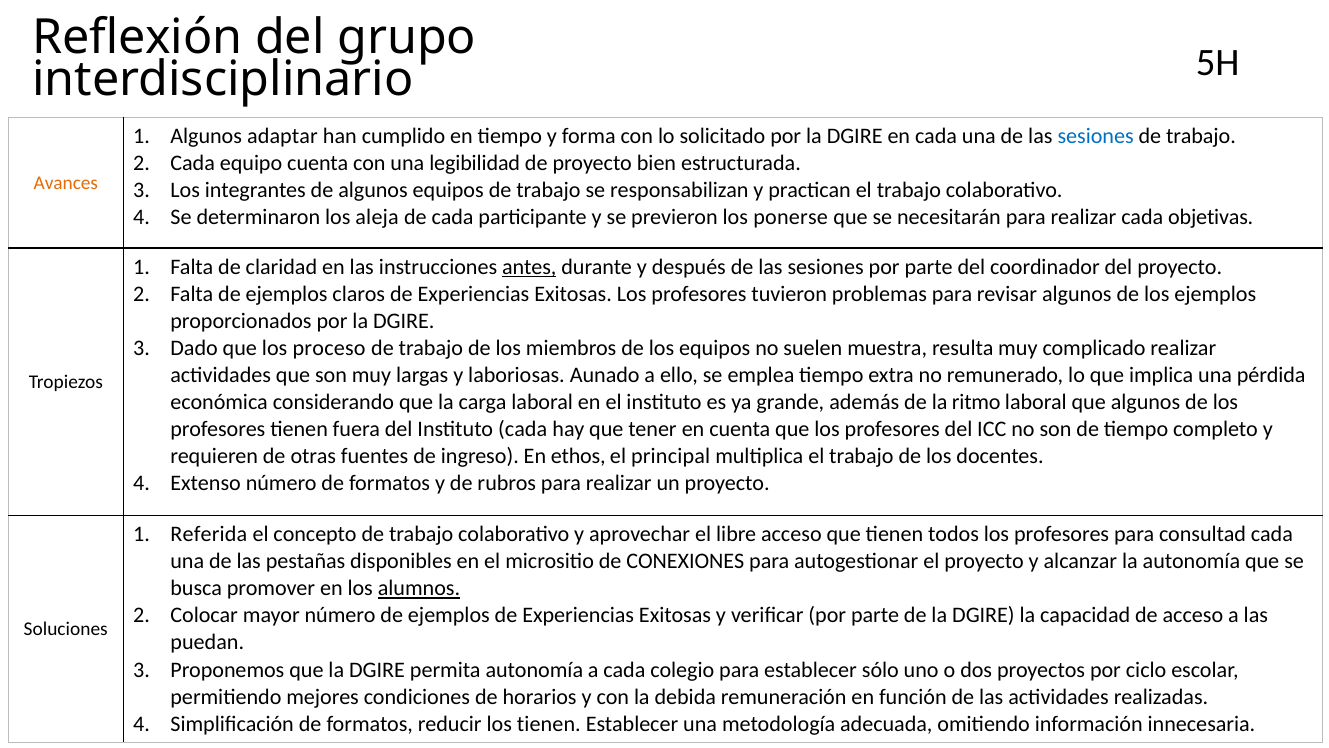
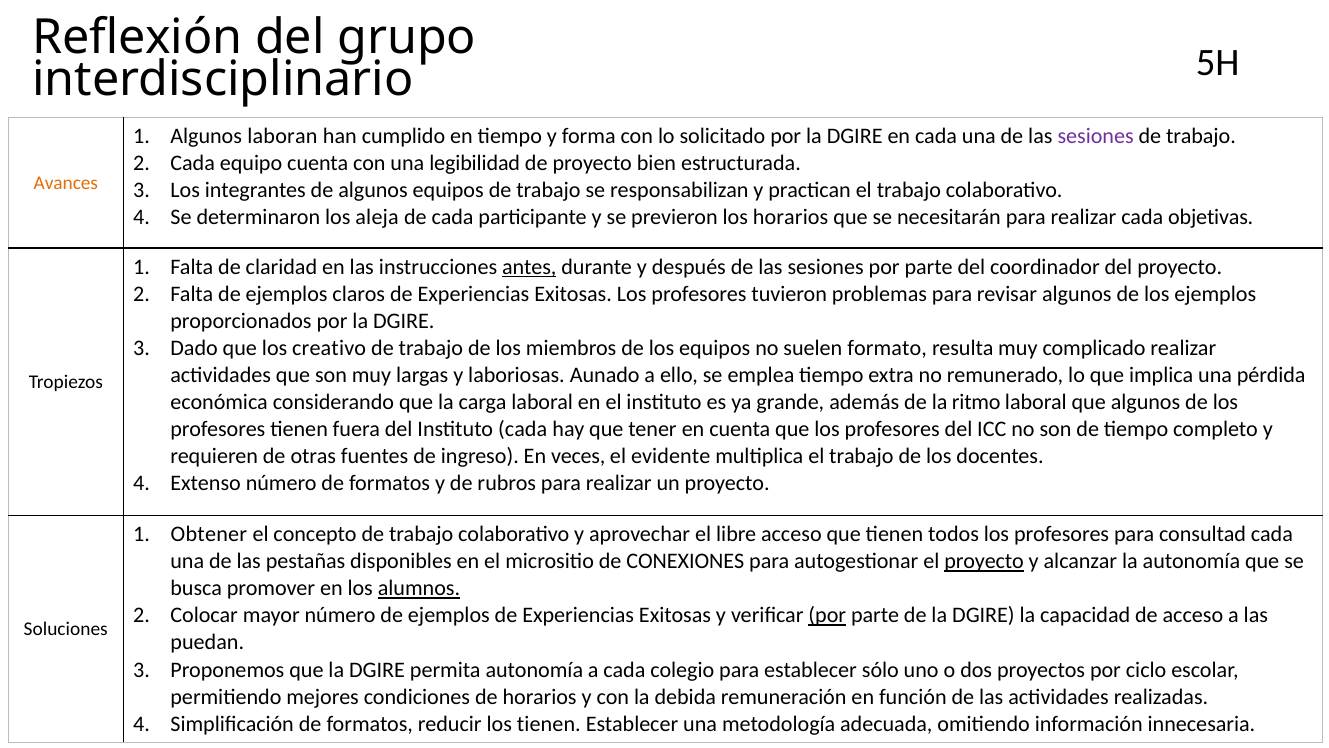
adaptar: adaptar -> laboran (282, 136)
sesiones colour: blue -> purple (1096, 136)
los ponerse: ponerse -> horarios (791, 217)
proceso: proceso -> creativo (329, 348)
muestra: muestra -> formato (887, 348)
ethos: ethos -> veces (578, 456)
principal: principal -> evidente (671, 456)
Referida: Referida -> Obtener (209, 534)
proyecto underline: none -> present (984, 561)
por underline: none -> present (827, 615)
